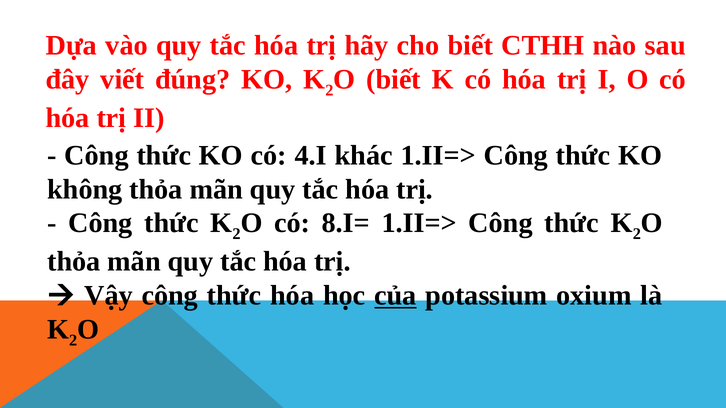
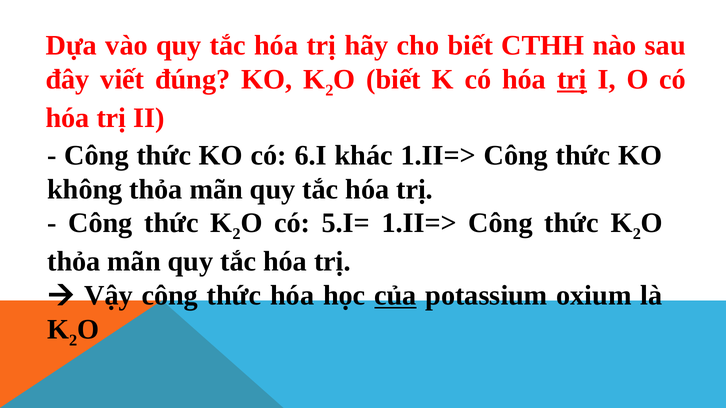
trị underline: none -> present (572, 79)
4.I: 4.I -> 6.I (311, 156)
8.I=: 8.I= -> 5.I= (346, 223)
